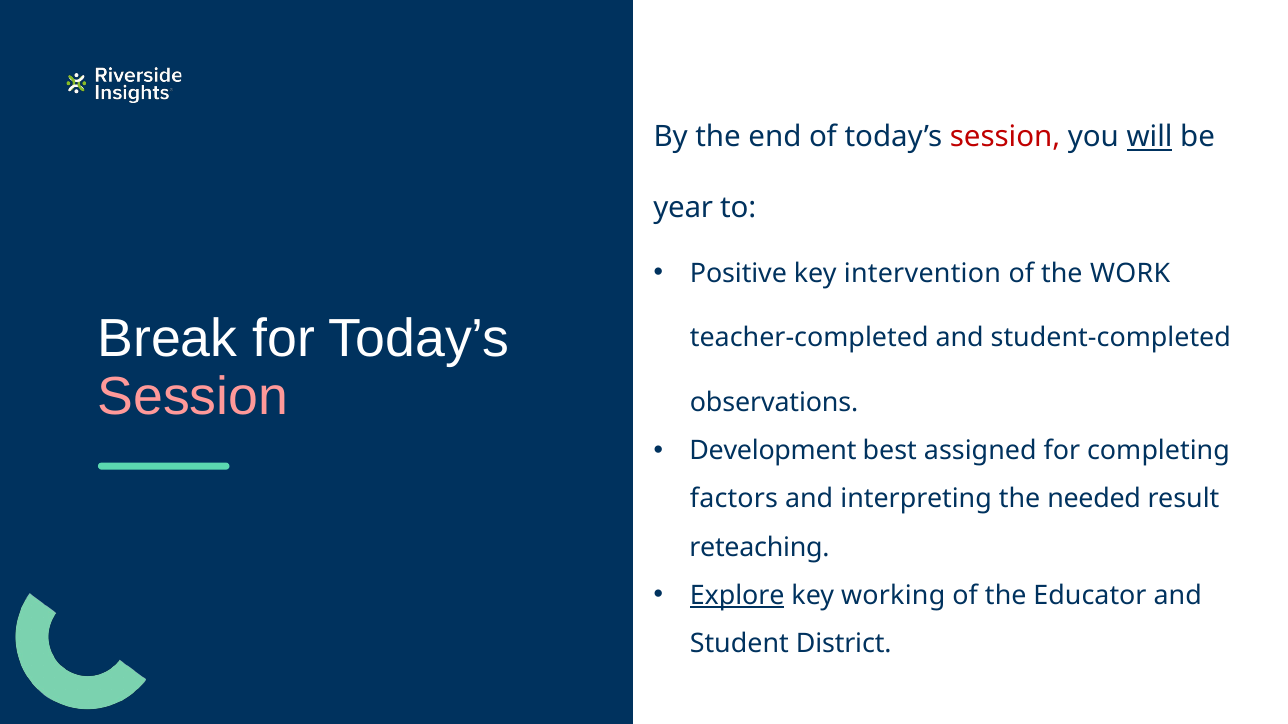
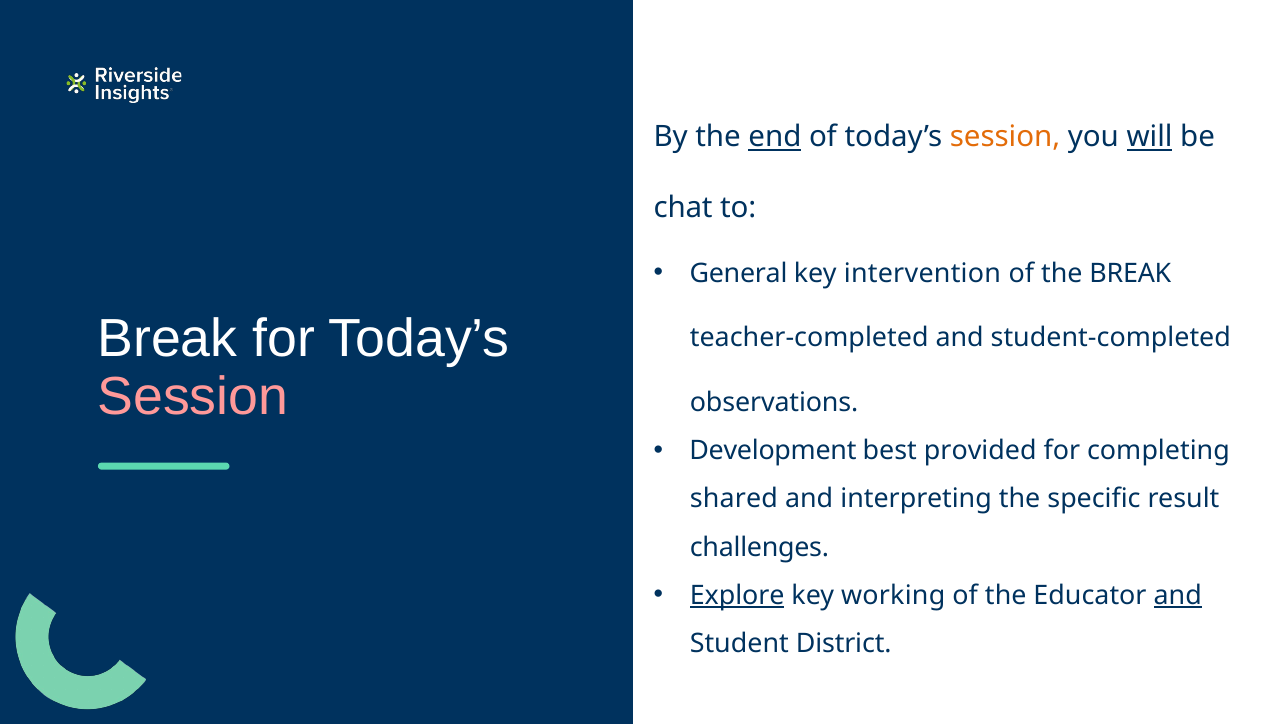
end underline: none -> present (775, 137)
session colour: red -> orange (1005, 137)
year: year -> chat (683, 208)
Positive: Positive -> General (738, 274)
the WORK: WORK -> BREAK (1130, 274)
assigned: assigned -> provided (980, 451)
factors: factors -> shared (734, 499)
needed: needed -> specific (1094, 499)
reteaching: reteaching -> challenges (759, 548)
and underline: none -> present (1178, 596)
